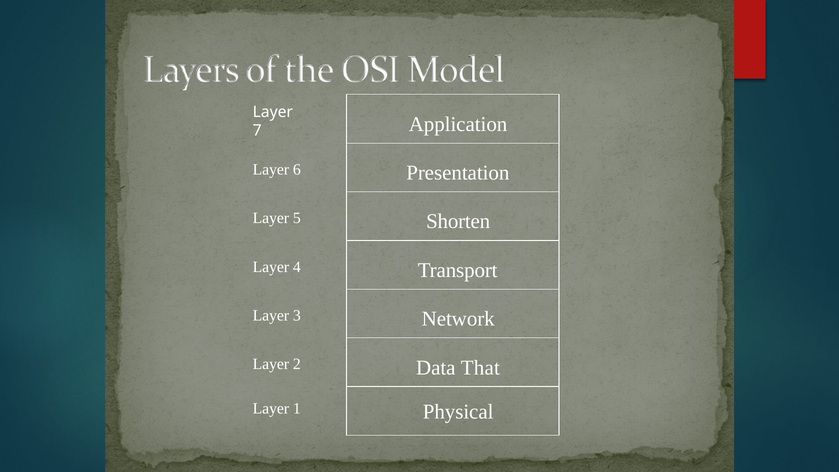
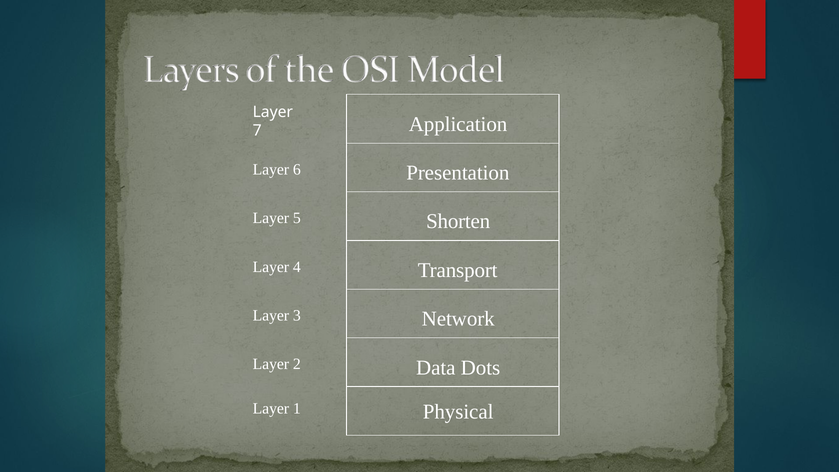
That: That -> Dots (480, 368)
